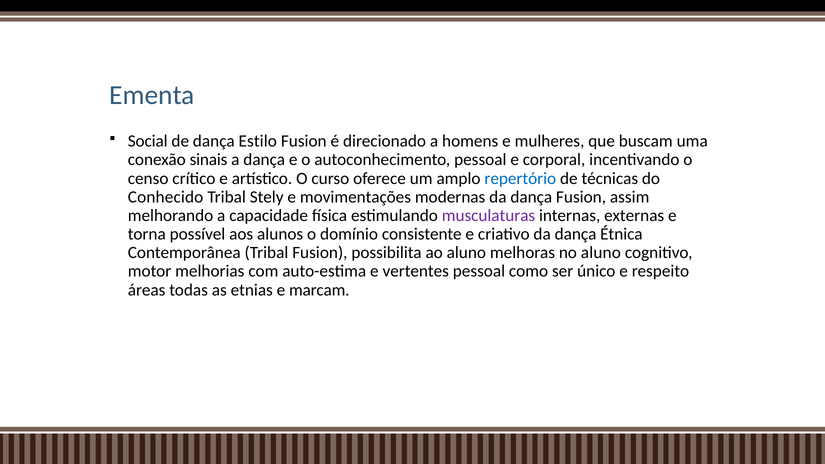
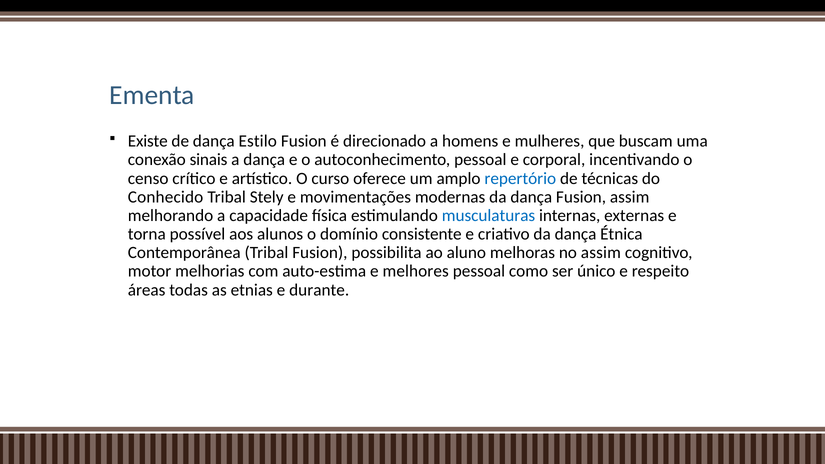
Social: Social -> Existe (148, 141)
musculaturas colour: purple -> blue (489, 216)
no aluno: aluno -> assim (601, 253)
vertentes: vertentes -> melhores (416, 271)
marcam: marcam -> durante (319, 290)
